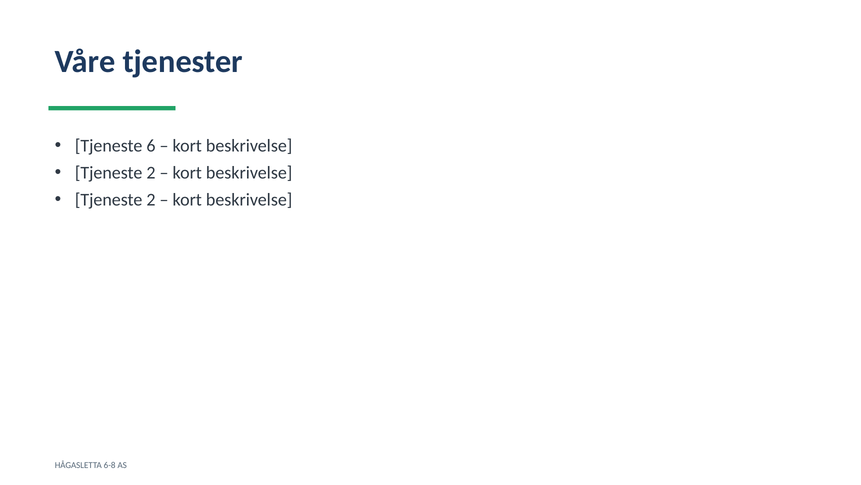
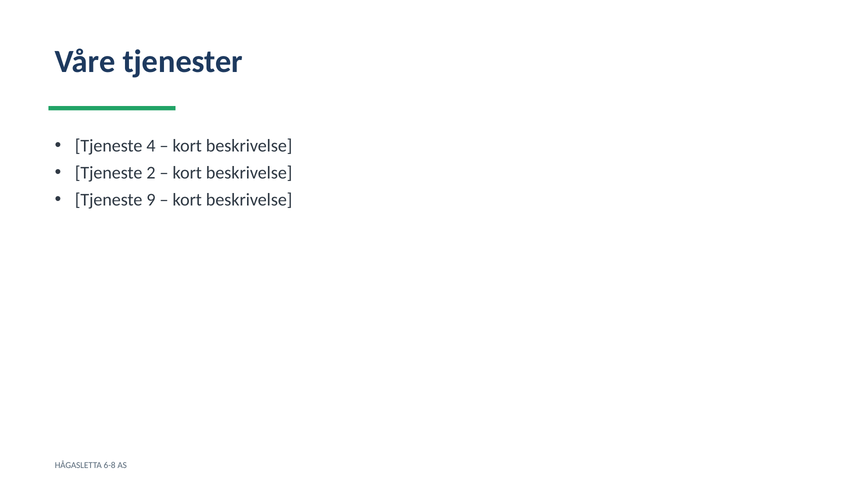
6: 6 -> 4 (151, 146)
2: 2 -> 9 (151, 200)
